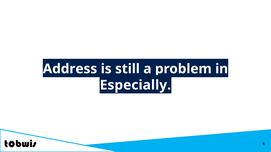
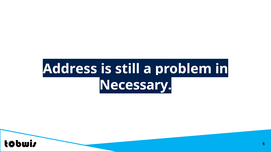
Especially: Especially -> Necessary (136, 85)
